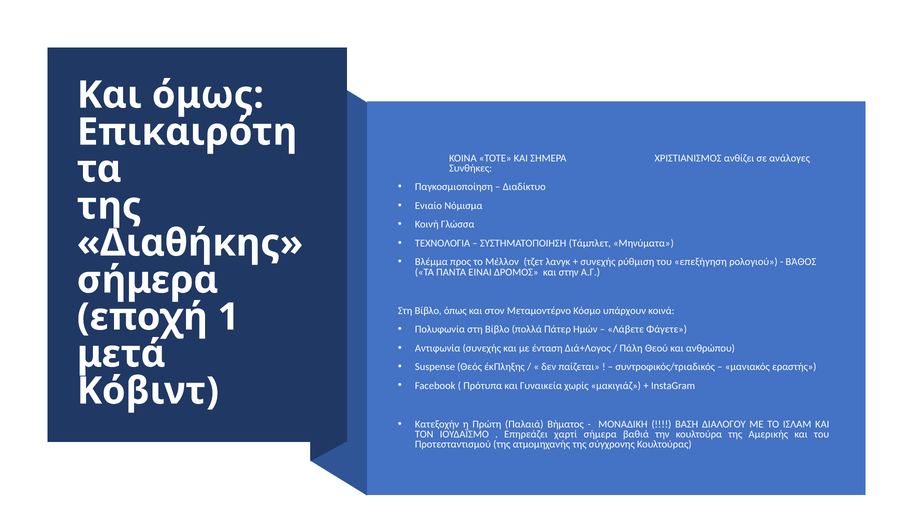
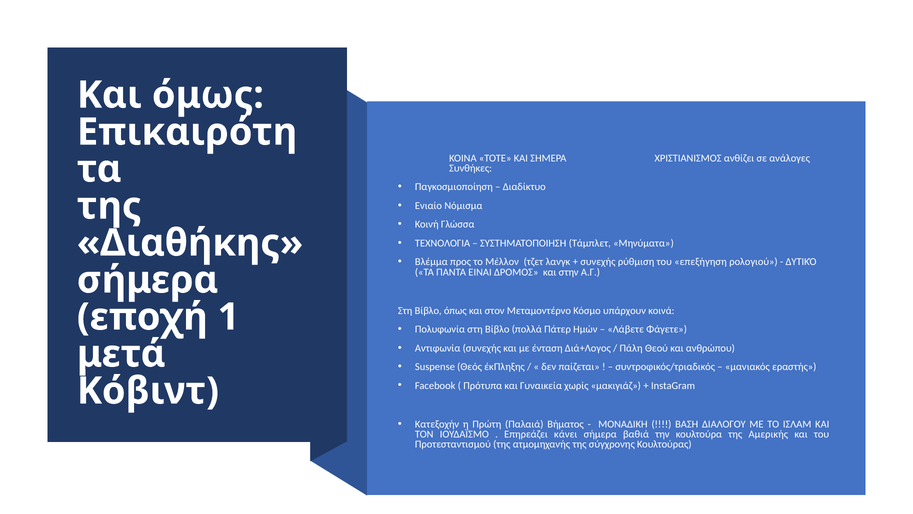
ΒΆΘΟΣ: ΒΆΘΟΣ -> ΔΥΤΙΚΌ (801, 262)
χαρτί: χαρτί -> κάνει (566, 434)
